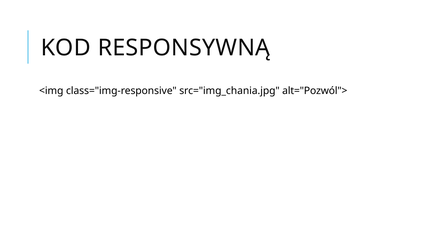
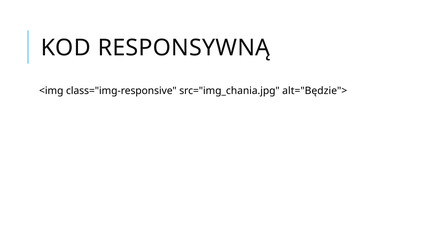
alt="Pozwól">: alt="Pozwól"> -> alt="Będzie"> (315, 91)
